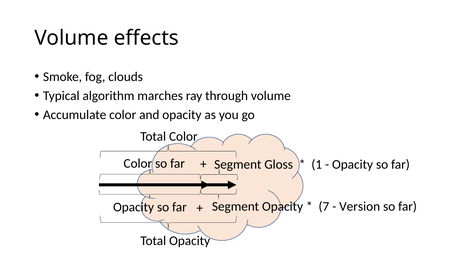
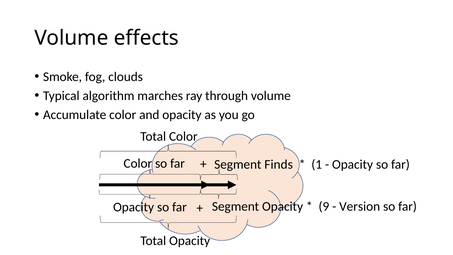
Gloss: Gloss -> Finds (279, 164)
7: 7 -> 9 (324, 206)
